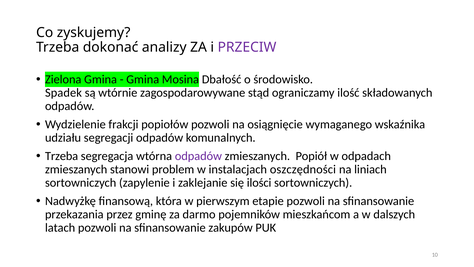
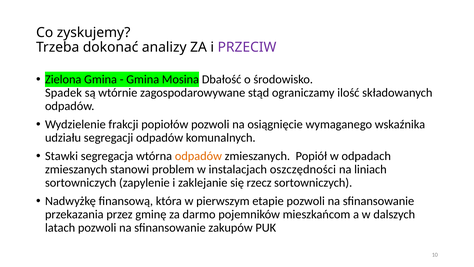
Trzeba: Trzeba -> Stawki (62, 156)
odpadów colour: purple -> orange (198, 156)
ilości: ilości -> rzecz (259, 182)
